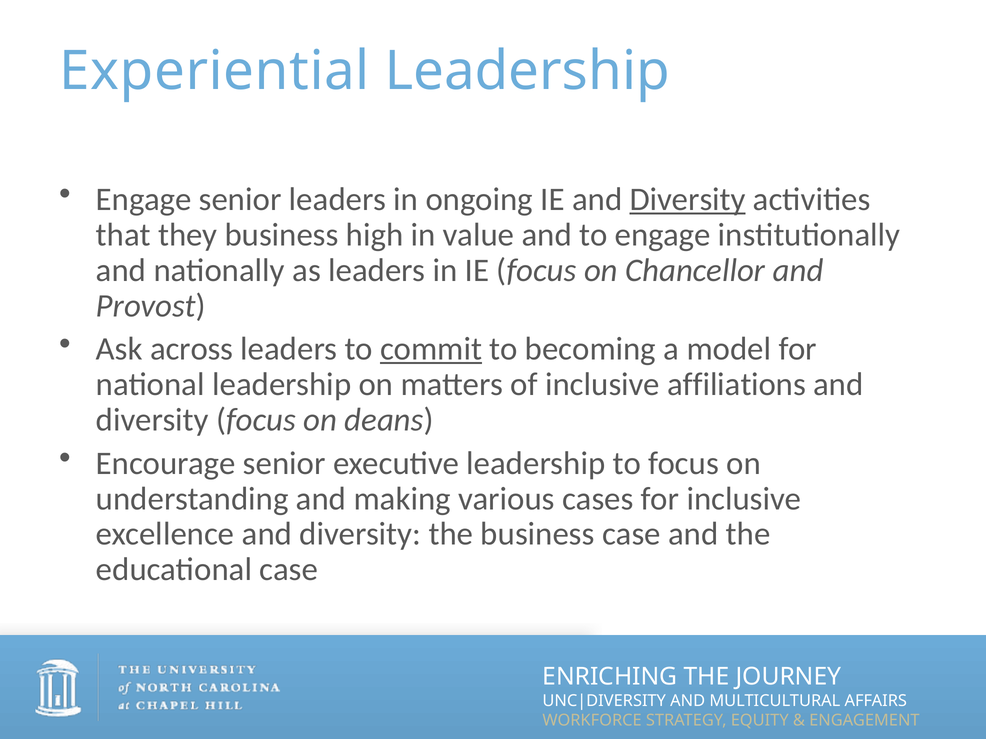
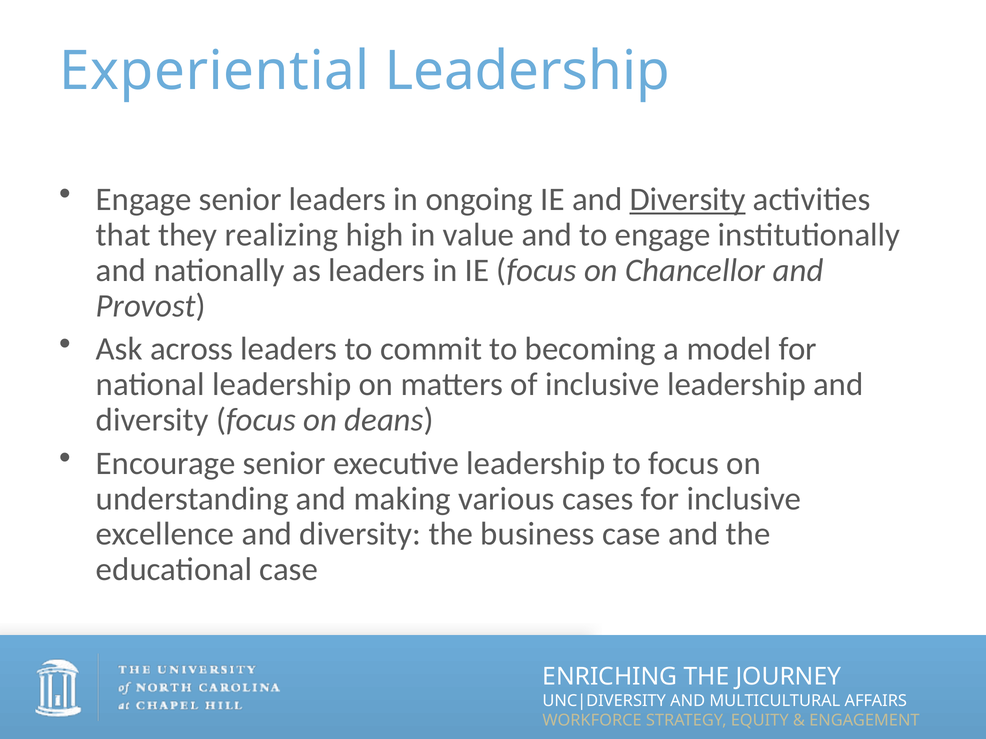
they business: business -> realizing (281, 235)
commit underline: present -> none (431, 349)
inclusive affiliations: affiliations -> leadership (737, 385)
